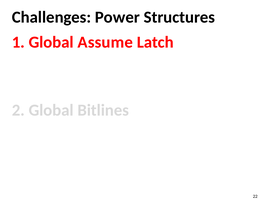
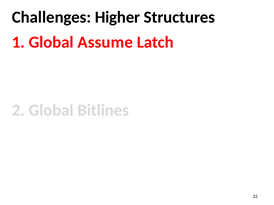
Power: Power -> Higher (117, 17)
